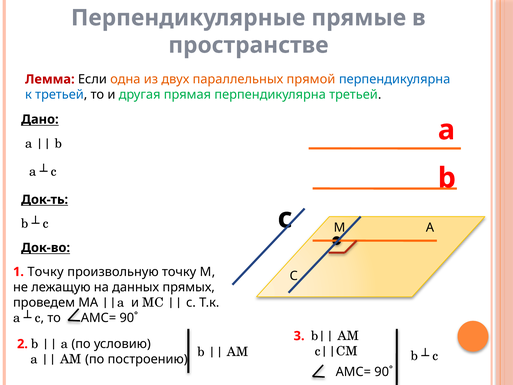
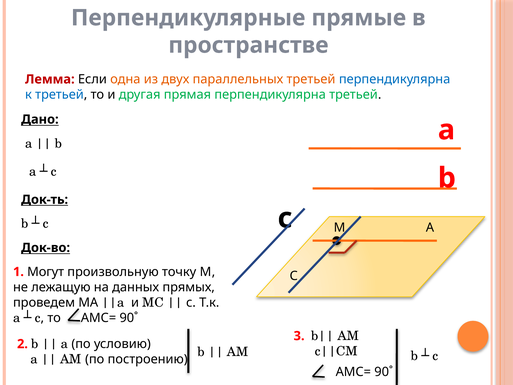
параллельных прямой: прямой -> третьей (311, 79)
1 Точку: Точку -> Могут (46, 272)
